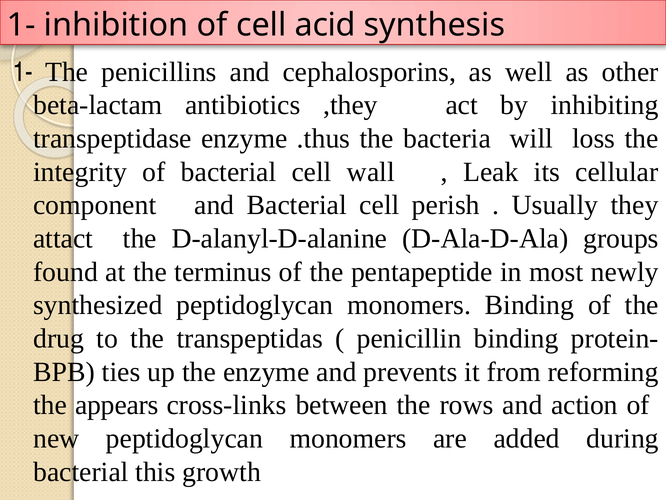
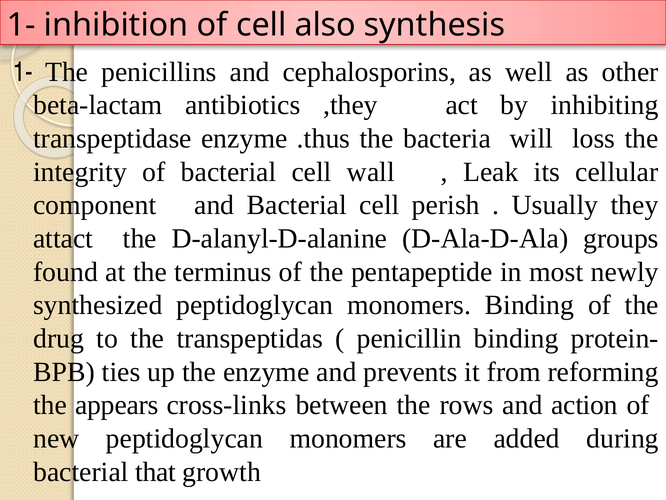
acid: acid -> also (325, 25)
this: this -> that (156, 471)
